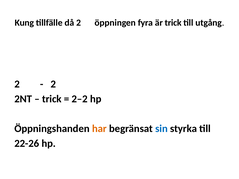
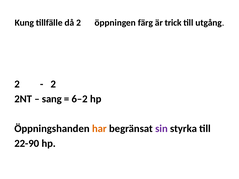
fyra: fyra -> färg (145, 23)
trick: trick -> sang (52, 99)
2–2: 2–2 -> 6–2 (80, 99)
sin colour: blue -> purple (161, 129)
22-26: 22-26 -> 22-90 (27, 144)
